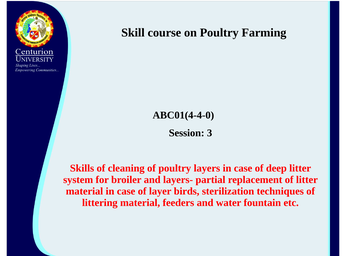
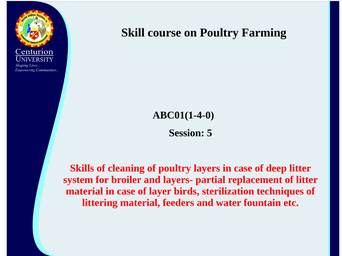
ABC01(4-4-0: ABC01(4-4-0 -> ABC01(1-4-0 (183, 115)
3: 3 -> 5 (210, 133)
